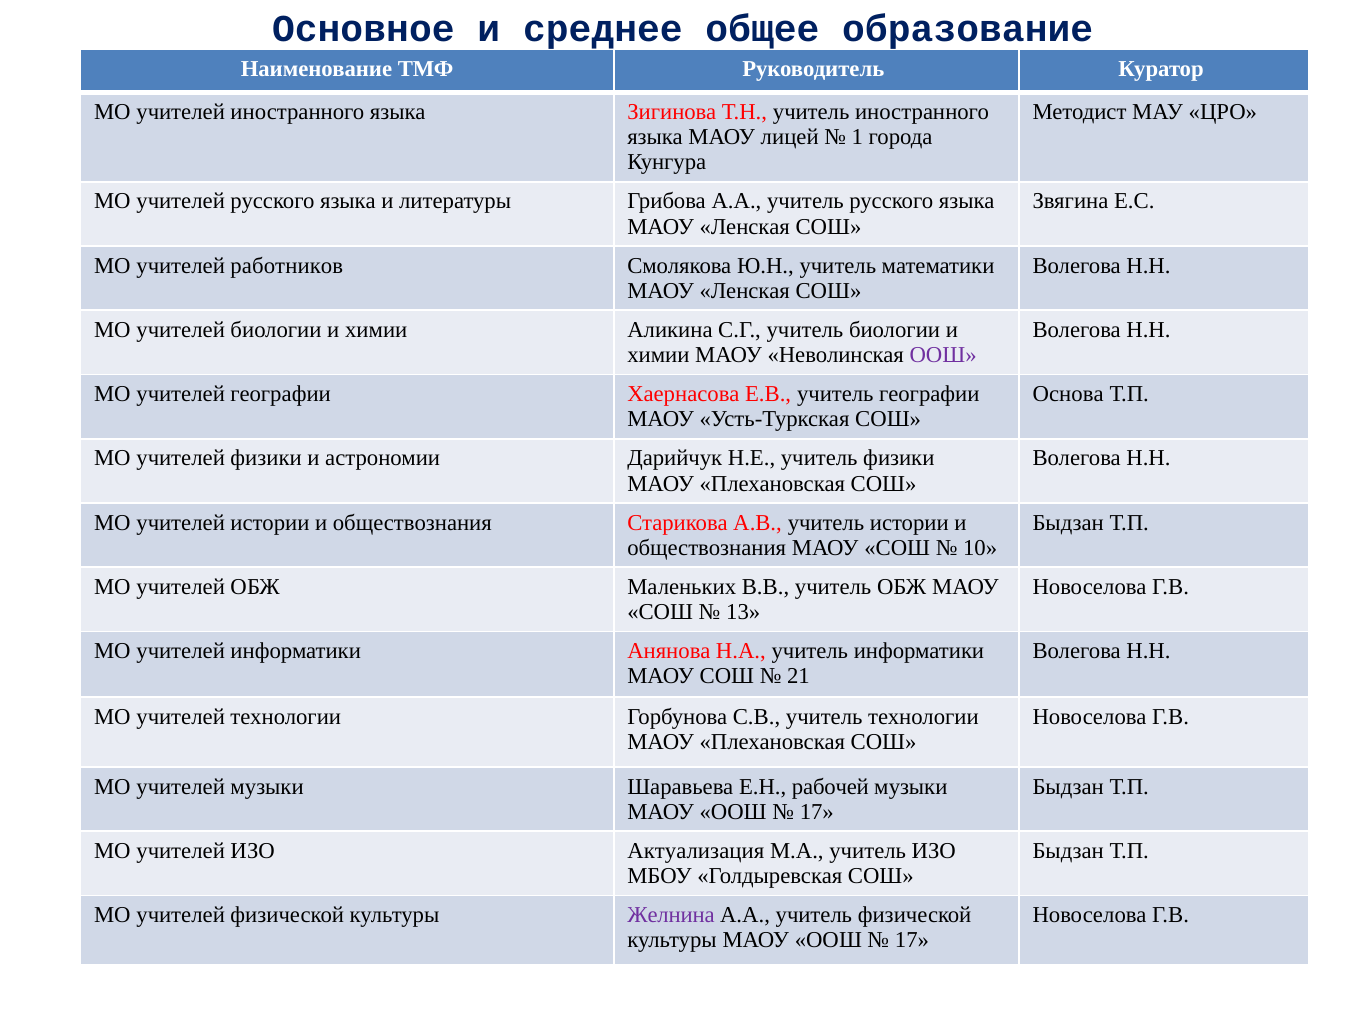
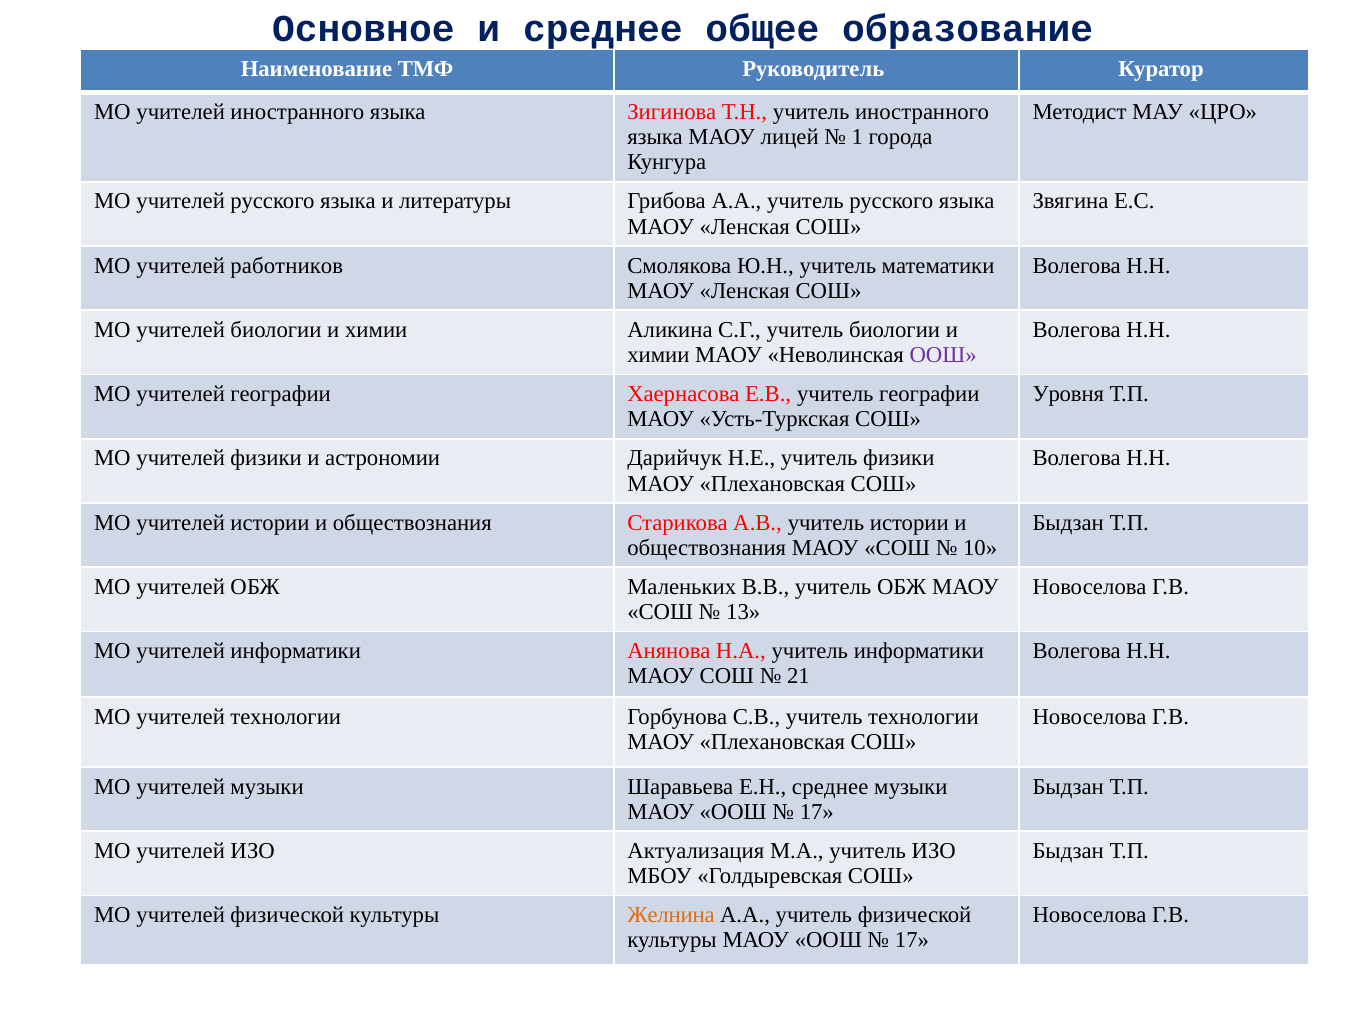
Основа: Основа -> Уровня (1068, 394)
Е.Н рабочей: рабочей -> среднее (830, 786)
Желнина colour: purple -> orange (671, 915)
